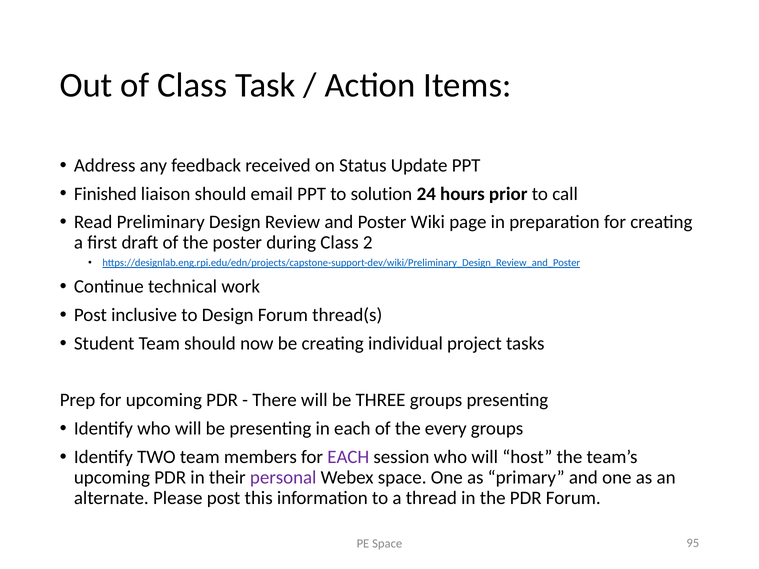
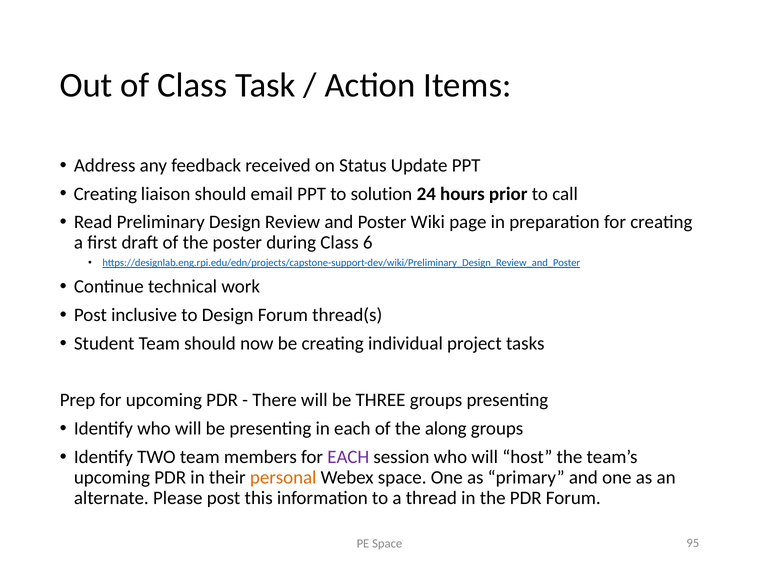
Finished: Finished -> Creating (105, 194)
2: 2 -> 6 (368, 243)
every: every -> along (446, 429)
personal colour: purple -> orange (283, 478)
